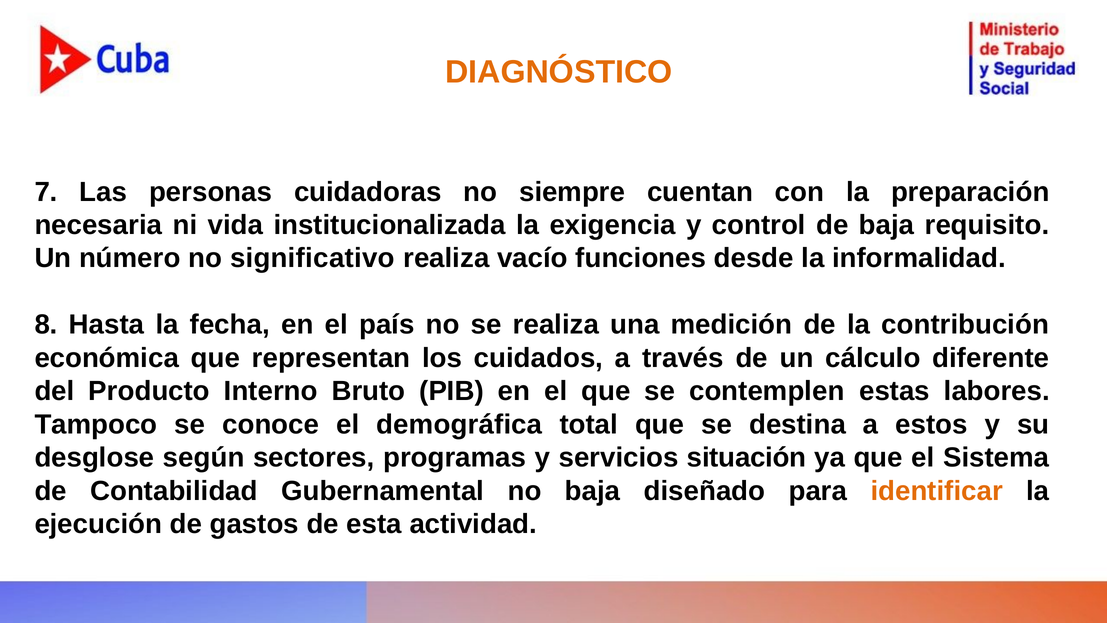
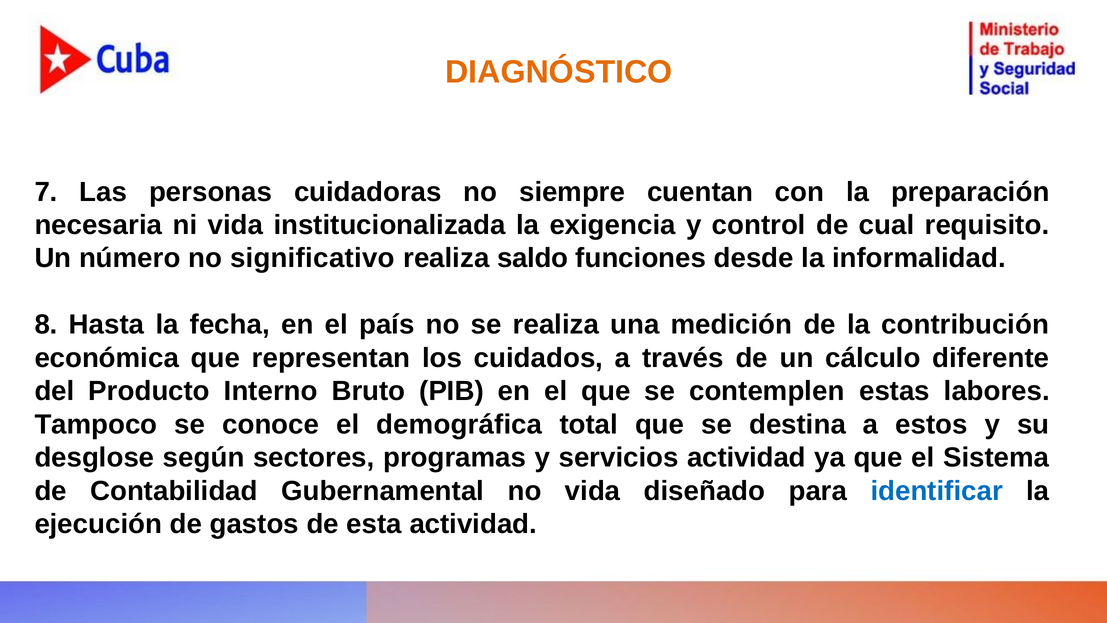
de baja: baja -> cual (887, 225)
vacío: vacío -> saldo (533, 258)
servicios situación: situación -> actividad (747, 457)
no baja: baja -> vida (593, 491)
identificar colour: orange -> blue (937, 491)
